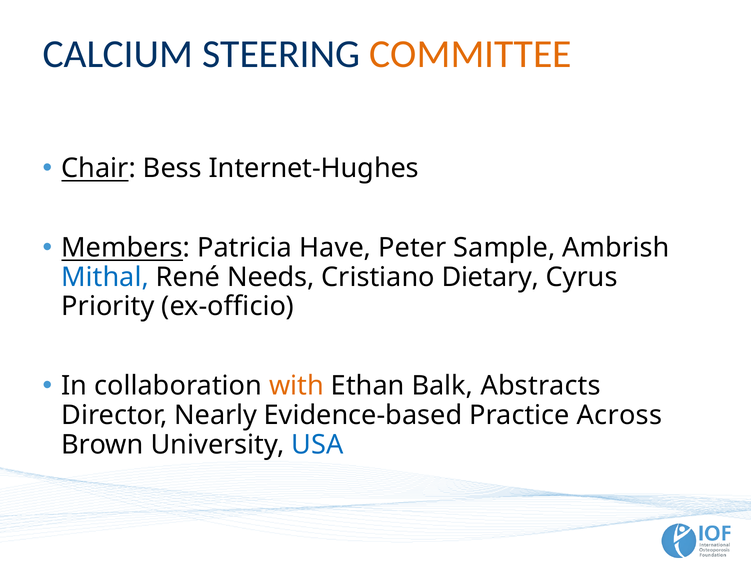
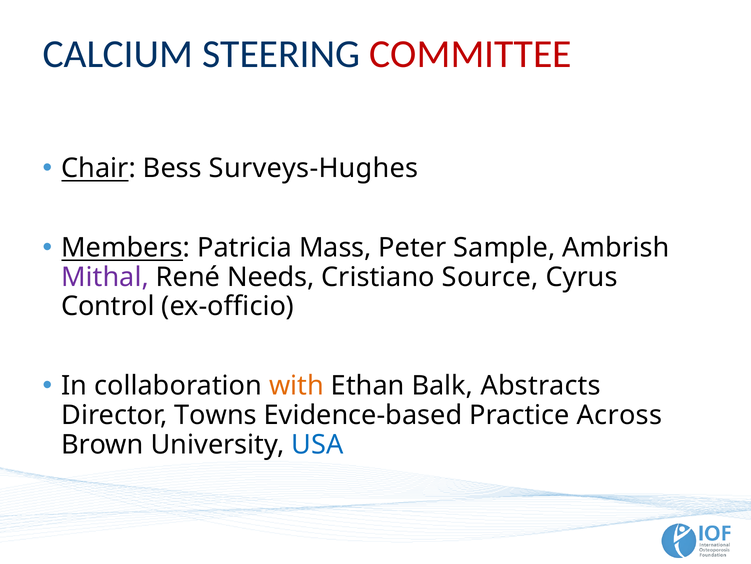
COMMITTEE colour: orange -> red (471, 54)
Internet-Hughes: Internet-Hughes -> Surveys-Hughes (314, 168)
Have: Have -> Mass (335, 248)
Mithal colour: blue -> purple (105, 277)
Dietary: Dietary -> Source (490, 277)
Priority: Priority -> Control (108, 306)
Nearly: Nearly -> Towns (216, 415)
